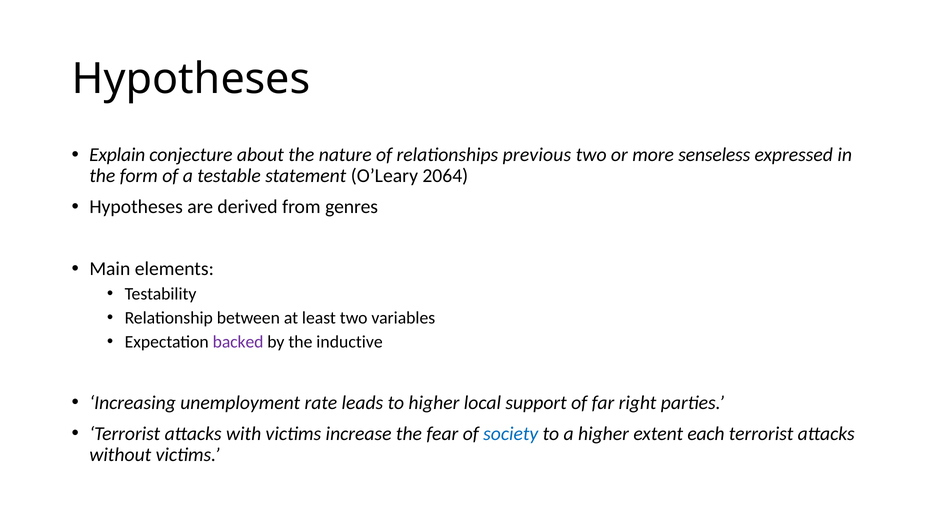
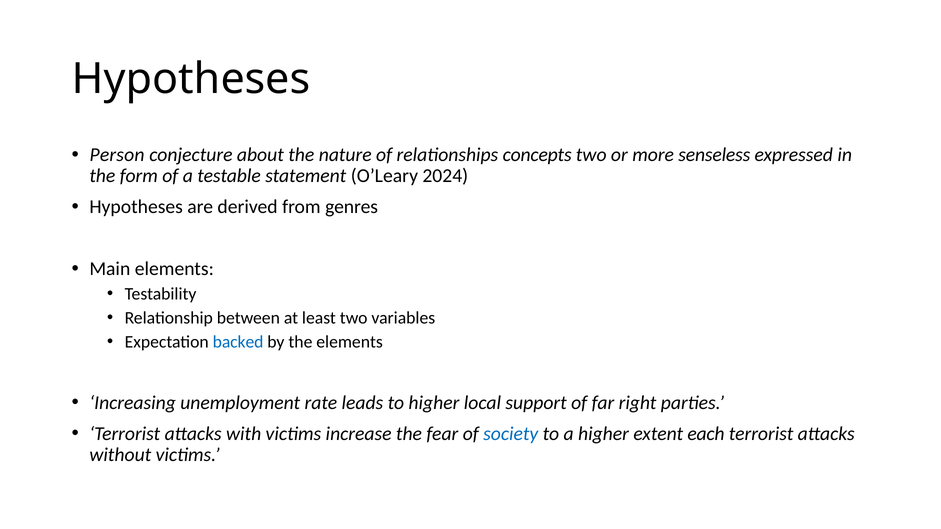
Explain: Explain -> Person (117, 155)
previous: previous -> concepts (537, 155)
2064: 2064 -> 2024 (445, 176)
backed colour: purple -> blue (238, 342)
the inductive: inductive -> elements (350, 342)
